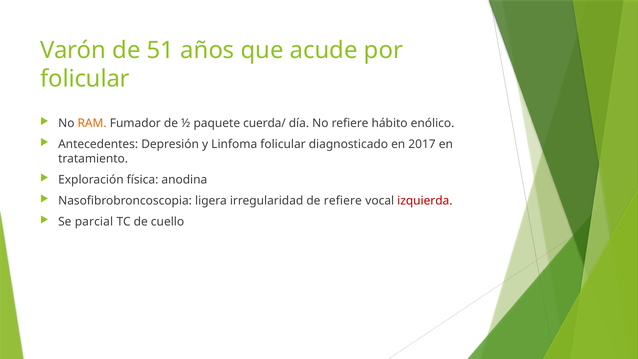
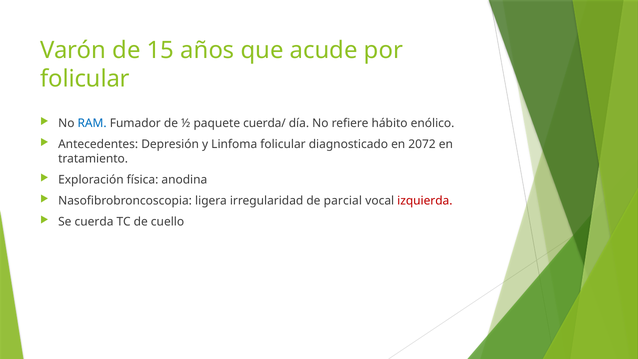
51: 51 -> 15 (160, 50)
RAM colour: orange -> blue (92, 123)
2017: 2017 -> 2072 (422, 144)
de refiere: refiere -> parcial (343, 201)
parcial: parcial -> cuerda (94, 222)
